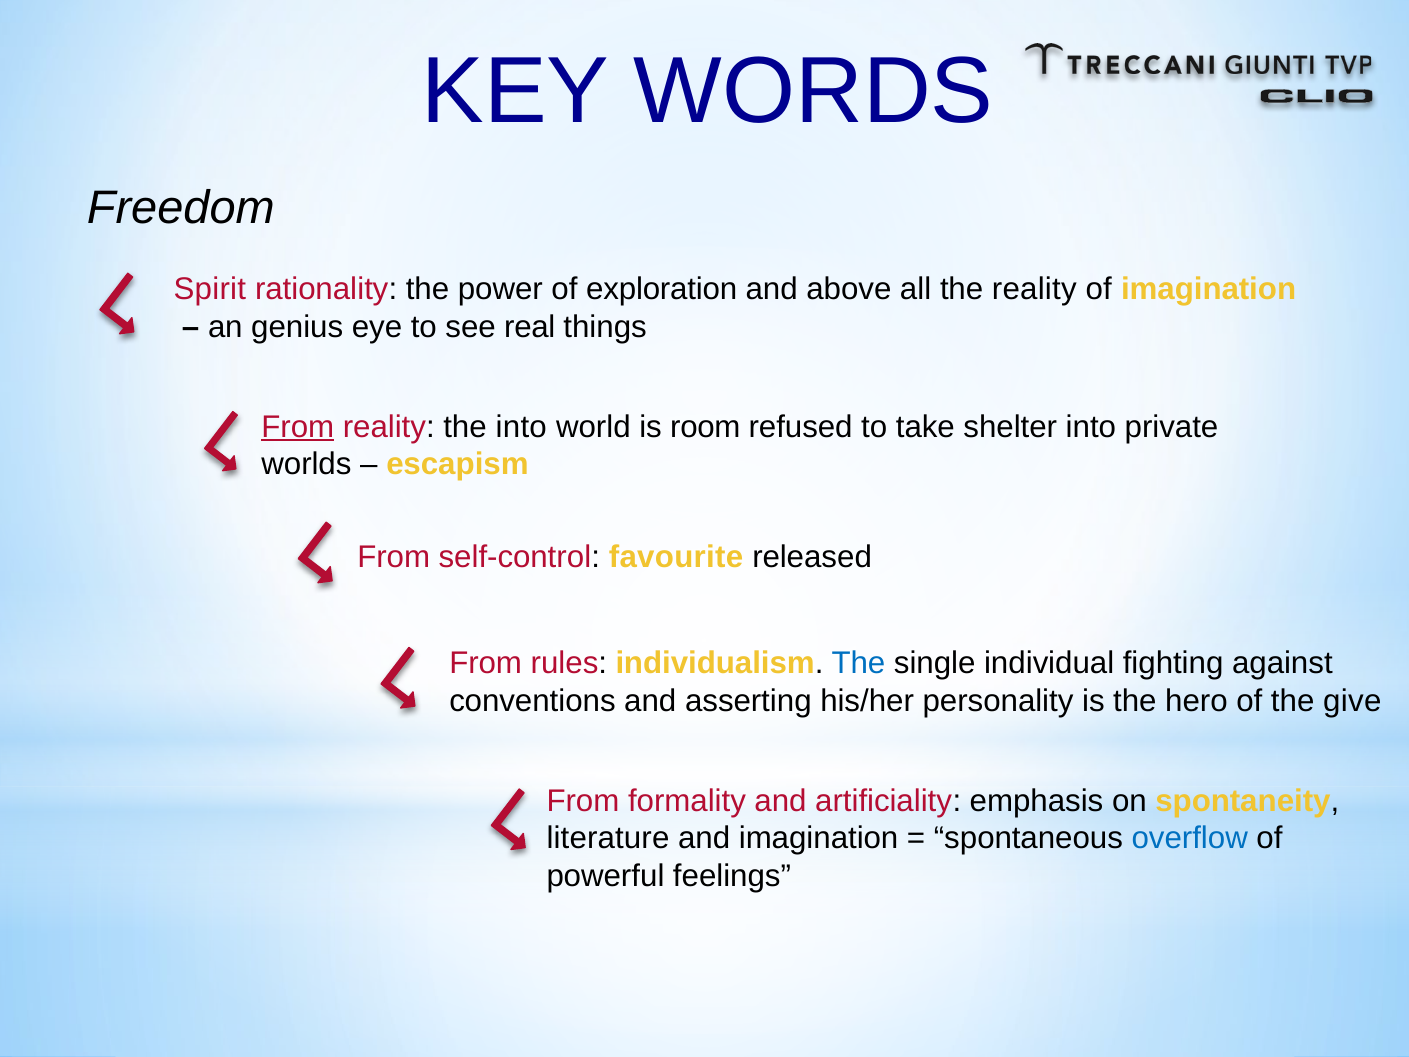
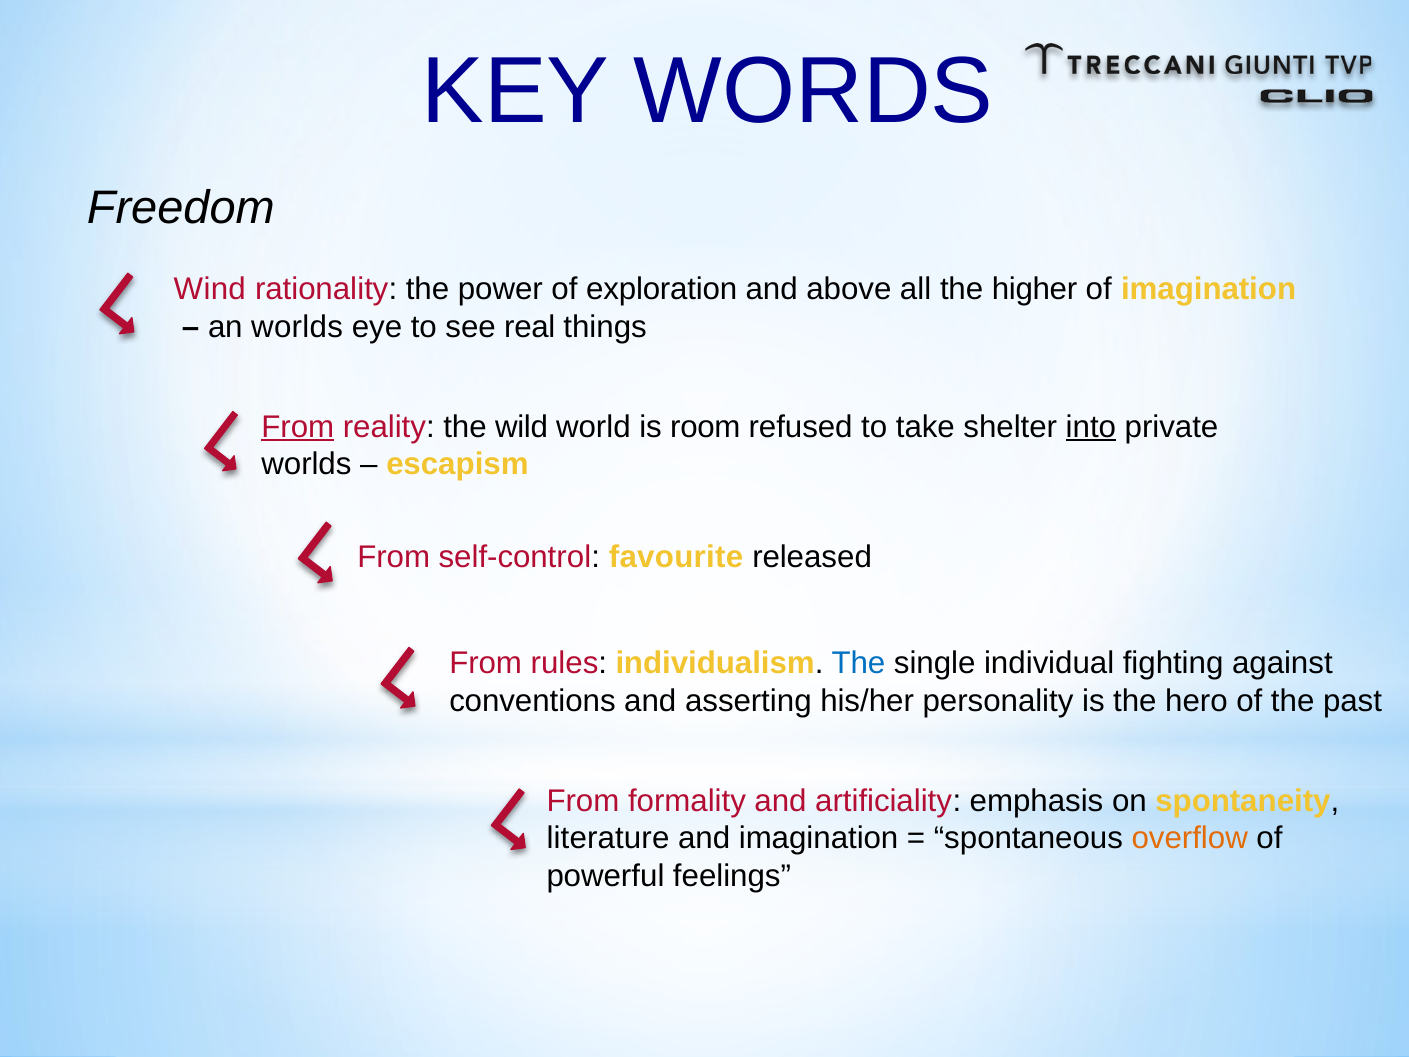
Spirit: Spirit -> Wind (210, 289)
the reality: reality -> higher (1035, 289)
an genius: genius -> worlds (297, 327)
the into: into -> wild (522, 427)
into underline: none -> present (1091, 427)
give: give -> past (1353, 701)
overflow colour: blue -> orange (1190, 838)
